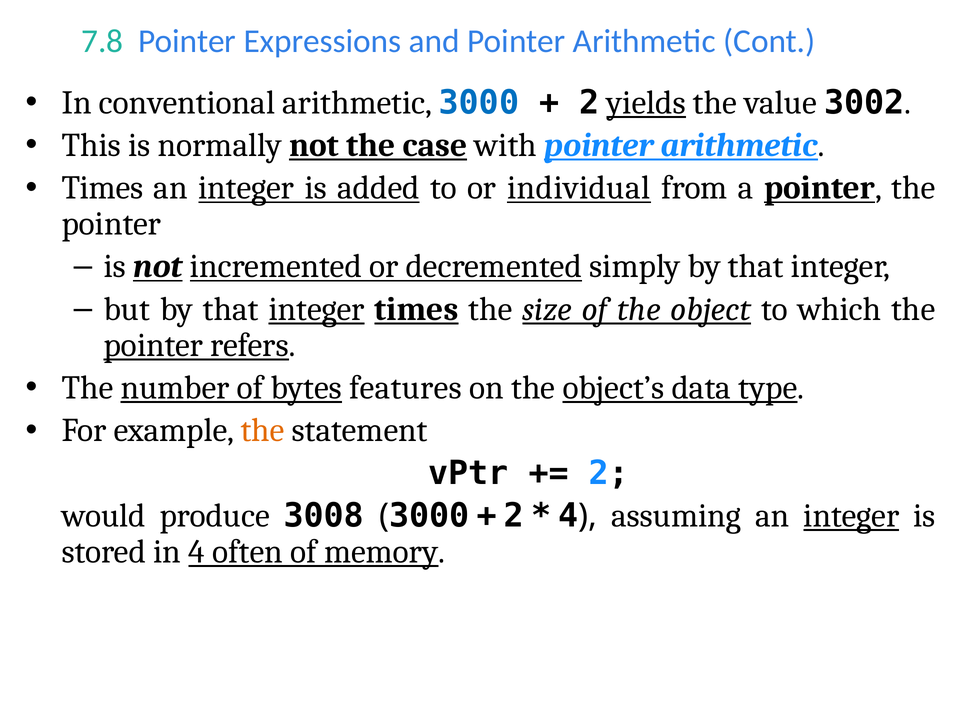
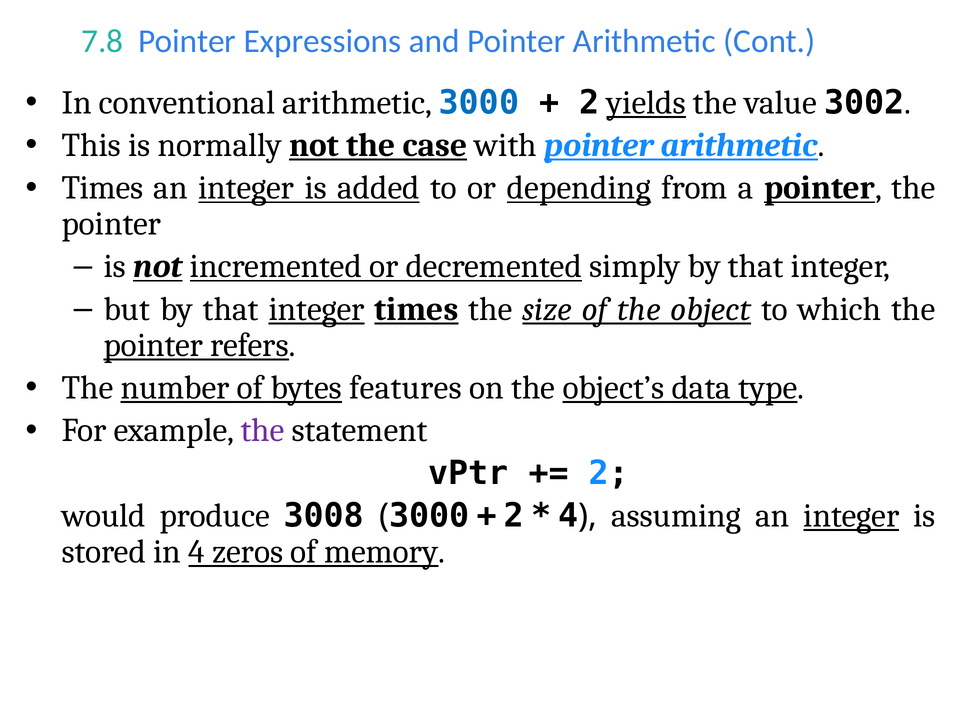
individual: individual -> depending (579, 188)
the colour: orange -> purple (263, 431)
often: often -> zeros (248, 552)
